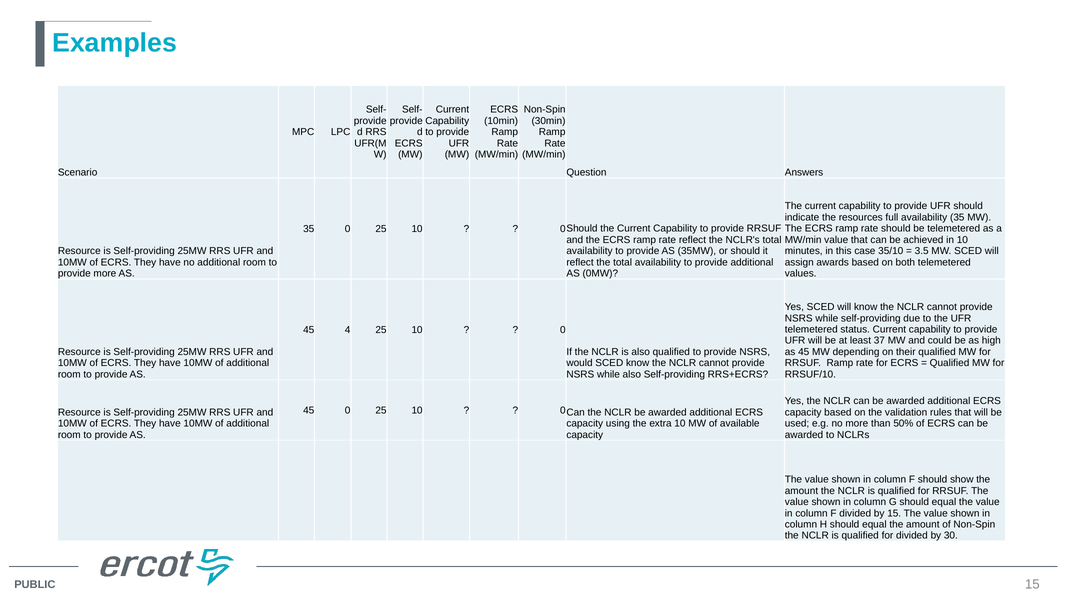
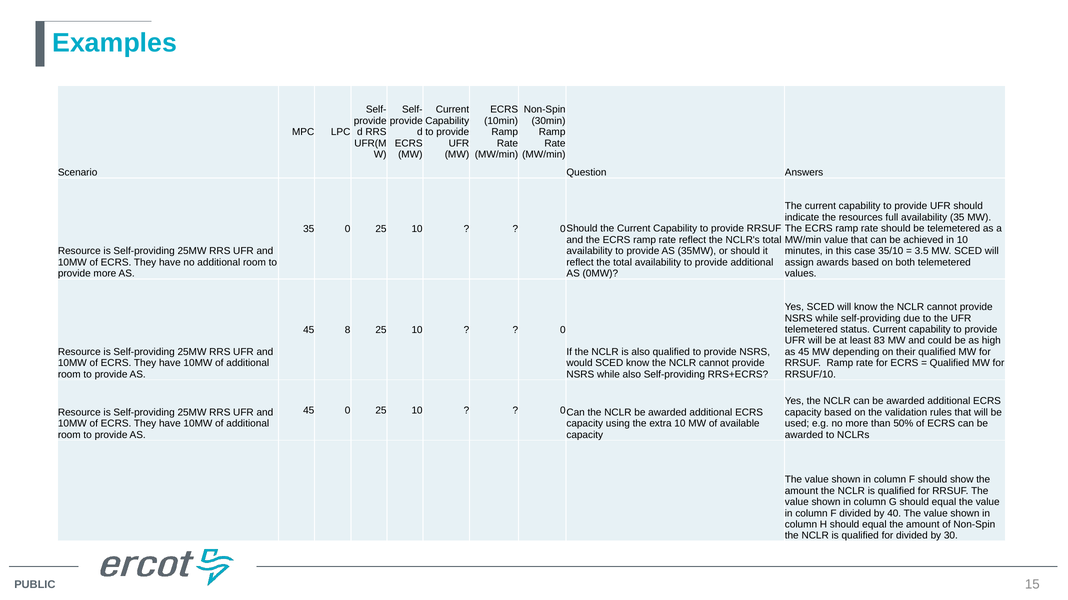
4: 4 -> 8 (348, 330)
37: 37 -> 83 (879, 341)
by 15: 15 -> 40 (894, 514)
